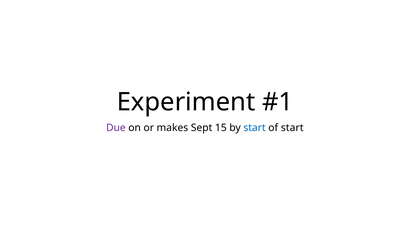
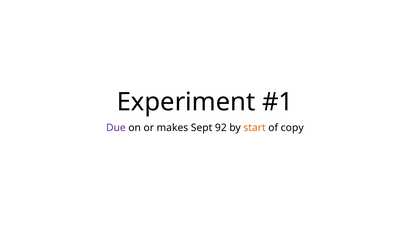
15: 15 -> 92 (221, 128)
start colour: blue -> orange (255, 128)
of start: start -> copy (292, 128)
